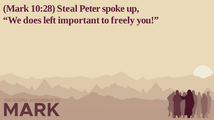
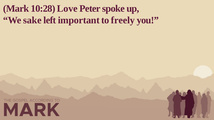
Steal: Steal -> Love (67, 8)
does: does -> sake (32, 20)
